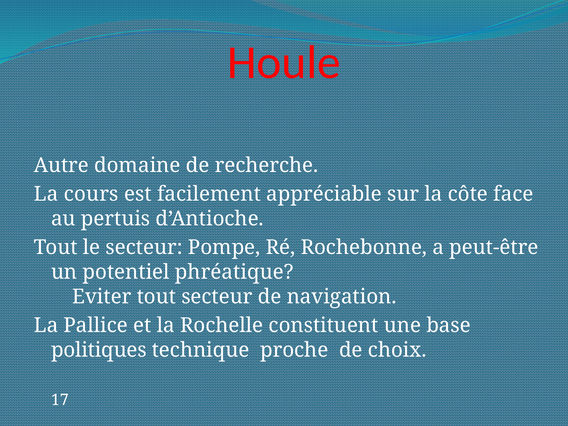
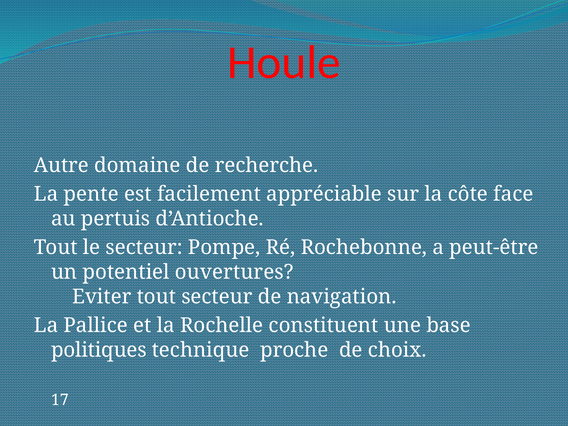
cours: cours -> pente (91, 194)
phréatique: phréatique -> ouvertures (234, 272)
